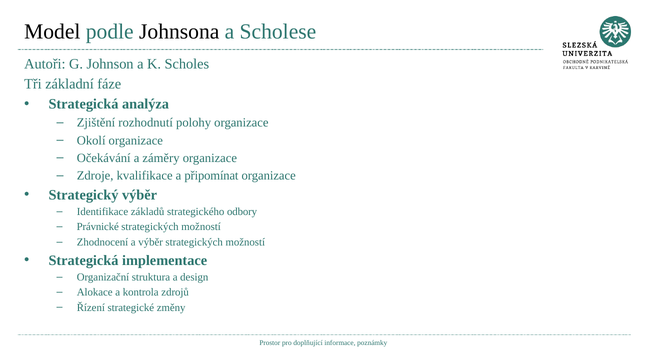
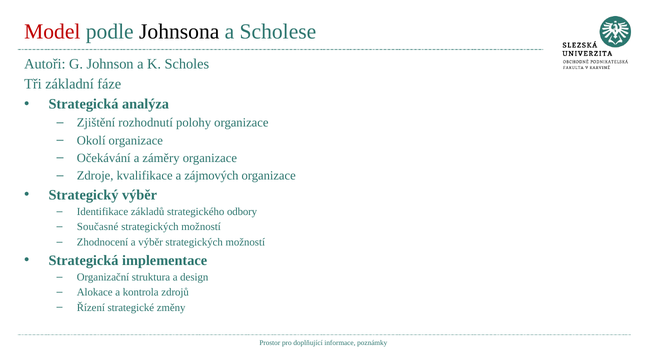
Model colour: black -> red (52, 31)
připomínat: připomínat -> zájmových (211, 176)
Právnické: Právnické -> Současné (98, 227)
